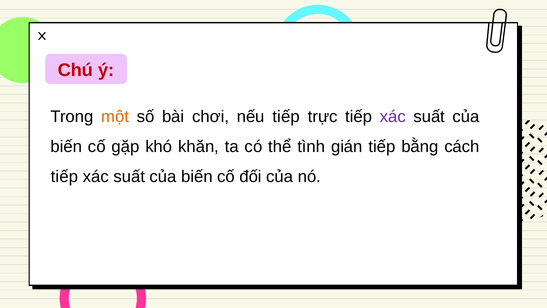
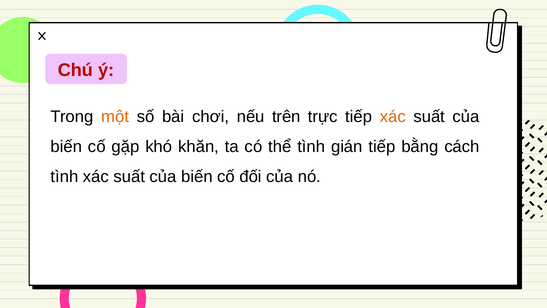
nếu tiếp: tiếp -> trên (286, 116)
xác colour: purple -> orange (393, 116)
tiếp: tiếp -> tình (64, 177)
